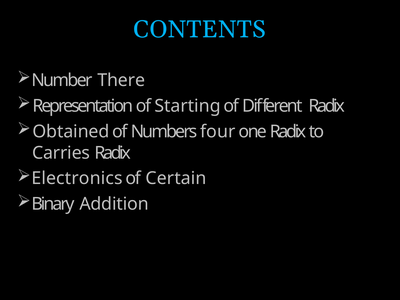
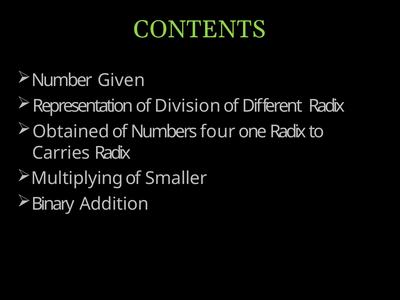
CONTENTS colour: light blue -> light green (200, 29)
There: There -> Given (121, 80)
Starting: Starting -> Division (188, 106)
Electronics: Electronics -> Multiplying (77, 178)
Certain: Certain -> Smaller (176, 178)
